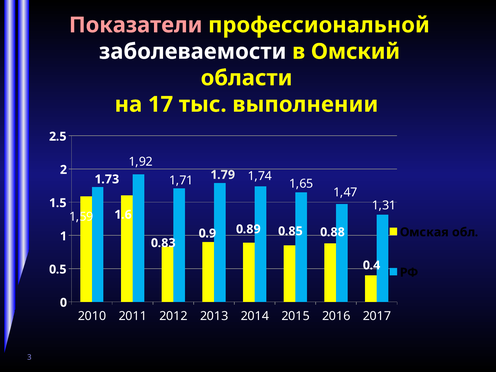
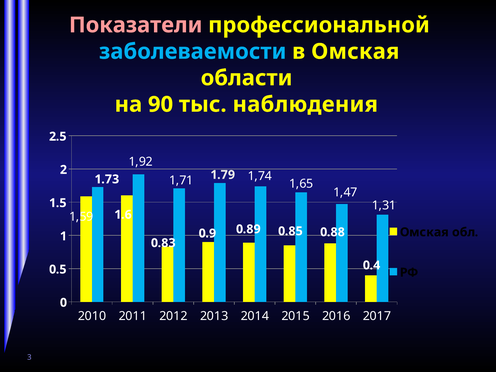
заболеваемости colour: white -> light blue (193, 52)
в Омский: Омский -> Омская (355, 52)
17: 17 -> 90 (161, 104)
выполнении: выполнении -> наблюдения (305, 104)
